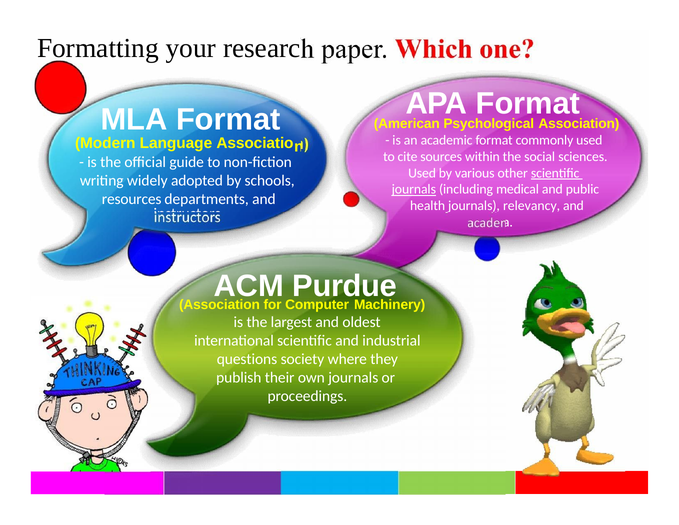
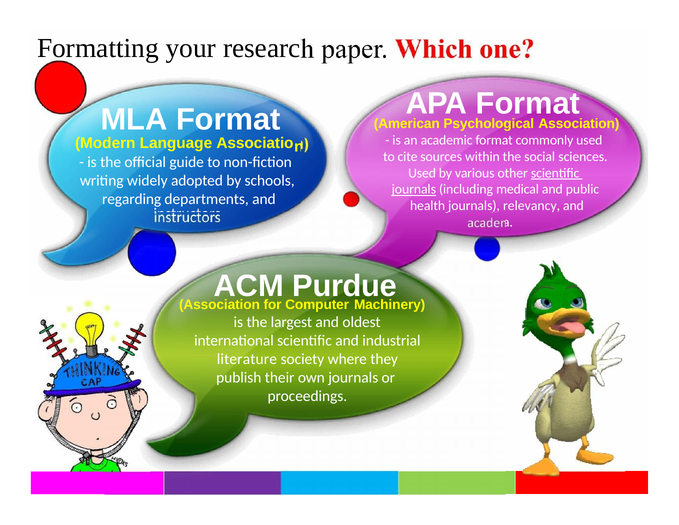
resources: resources -> regarding (132, 199)
questions: questions -> literature (247, 359)
